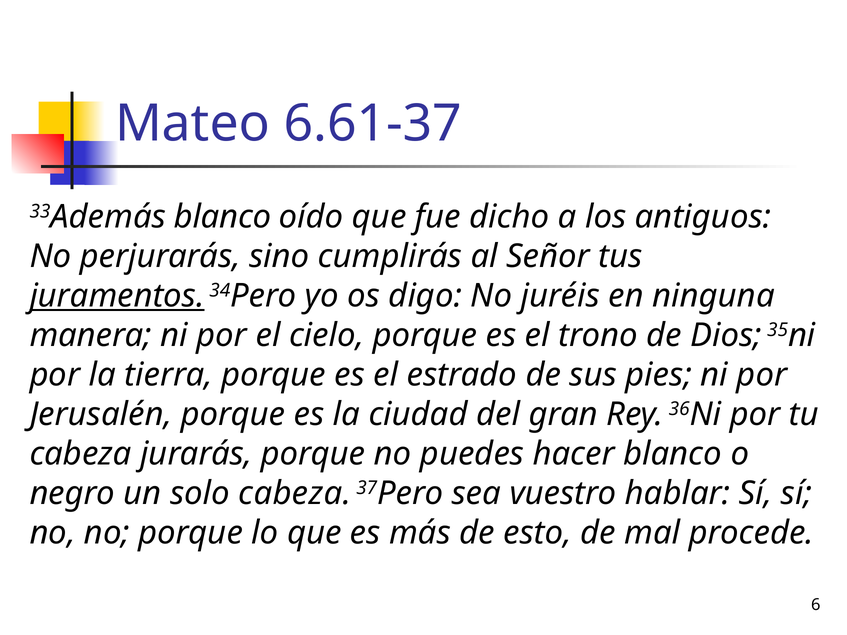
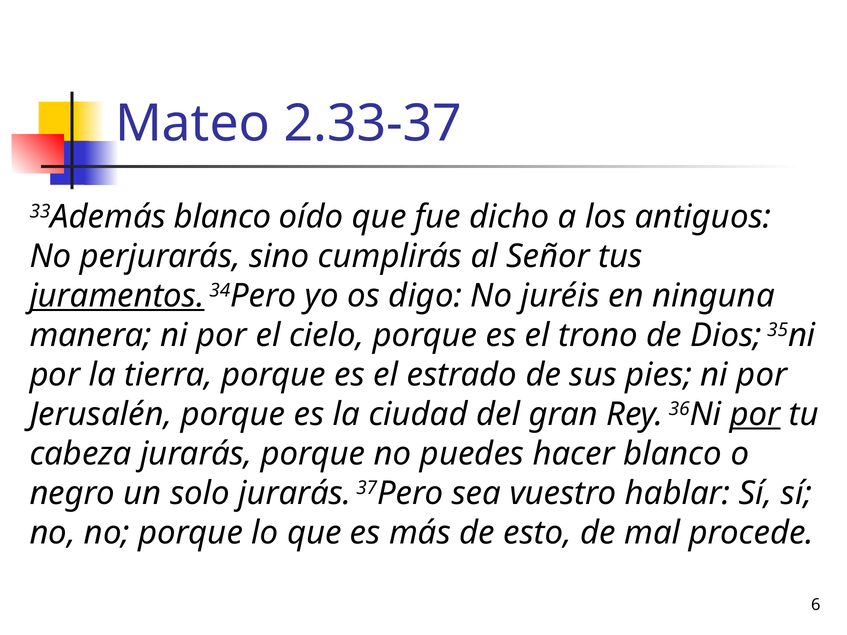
6.61-37: 6.61-37 -> 2.33-37 (373, 124)
por underline: none -> present (755, 415)
solo cabeza: cabeza -> jurarás (295, 494)
